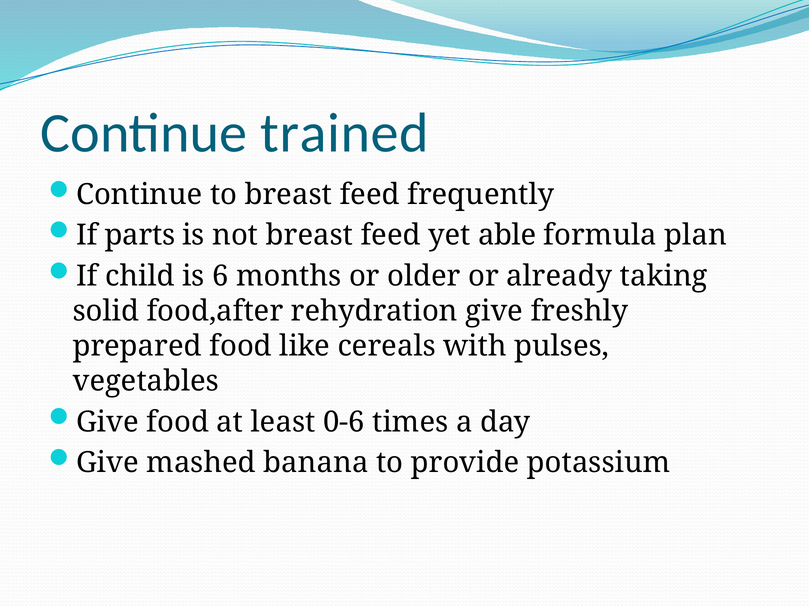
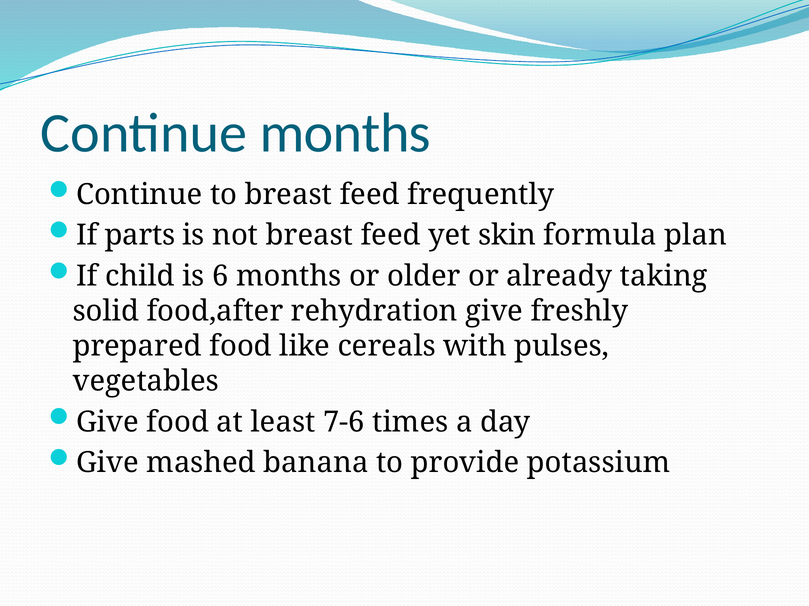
Continue trained: trained -> months (345, 134)
able: able -> skin (507, 236)
0-6: 0-6 -> 7-6 (344, 422)
